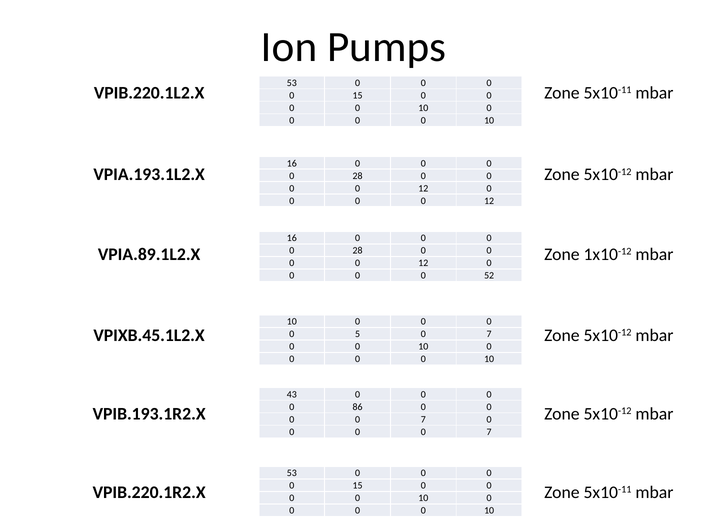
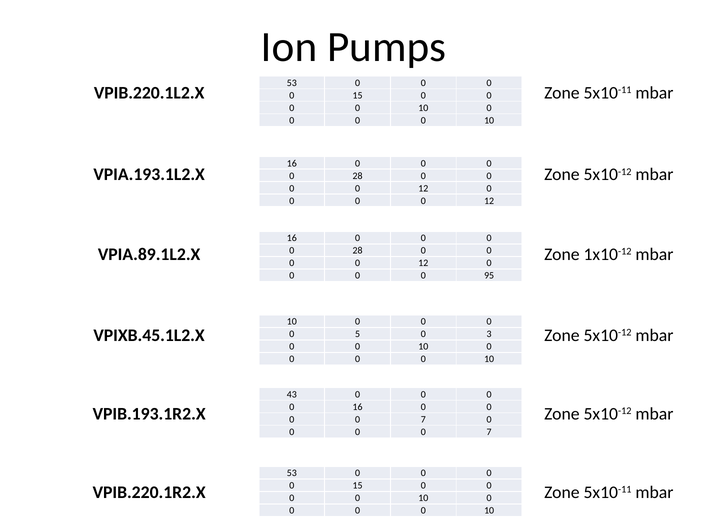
52: 52 -> 95 (489, 276)
5 0 7: 7 -> 3 (489, 334)
0 86: 86 -> 16 (358, 407)
